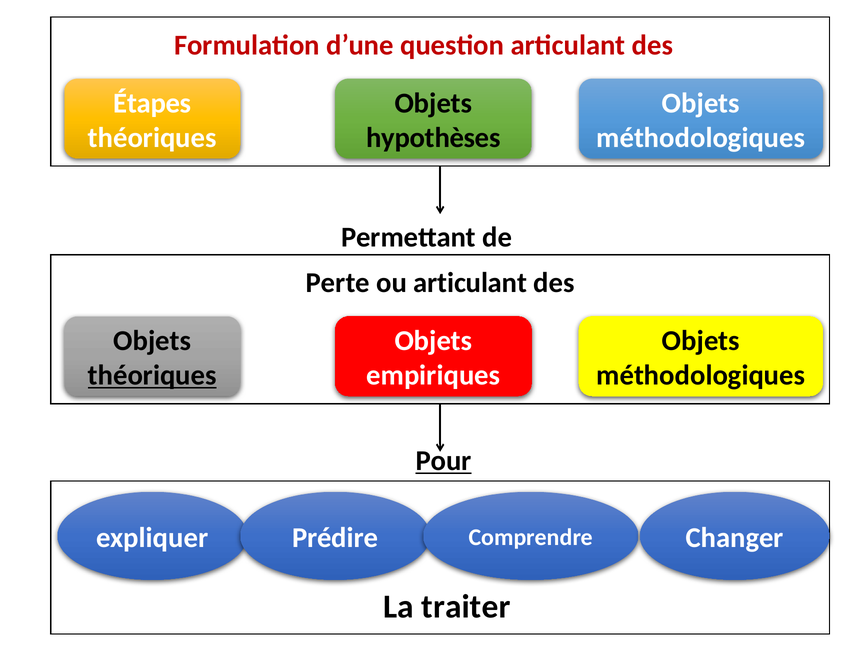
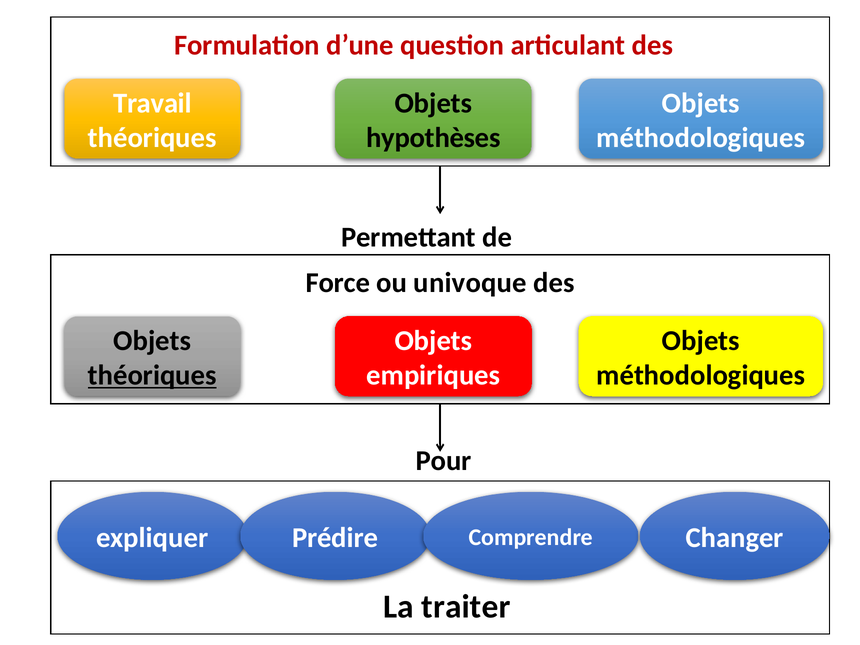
Étapes: Étapes -> Travail (152, 103)
Perte: Perte -> Force (338, 283)
ou articulant: articulant -> univoque (470, 283)
Pour underline: present -> none (444, 461)
